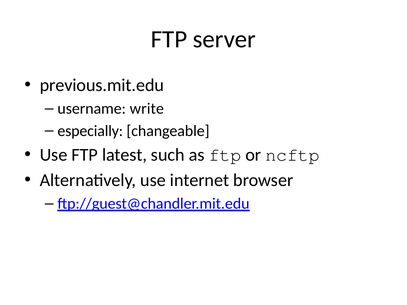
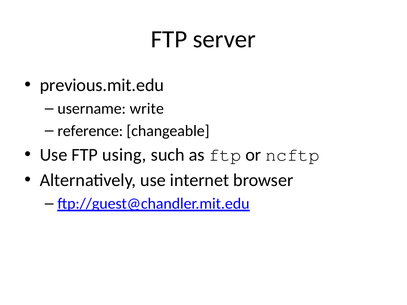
especially: especially -> reference (90, 131)
latest: latest -> using (124, 155)
